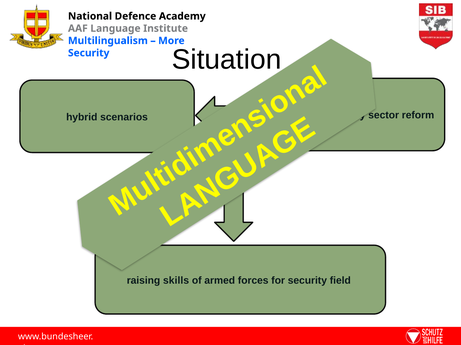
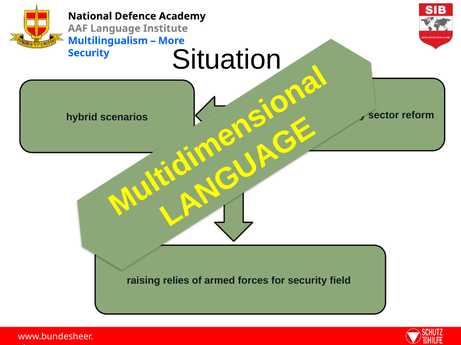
skills: skills -> relies (176, 281)
